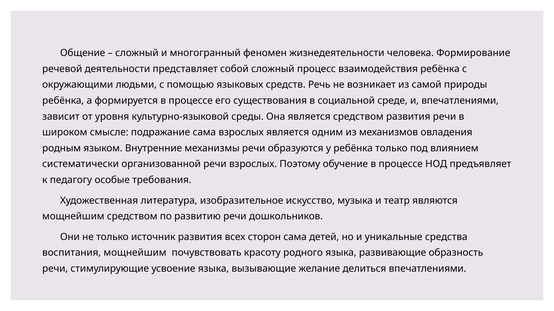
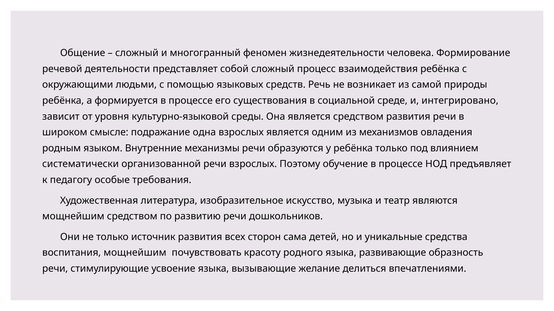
и впечатлениями: впечатлениями -> интегрировано (460, 101)
подражание сама: сама -> одна (204, 133)
